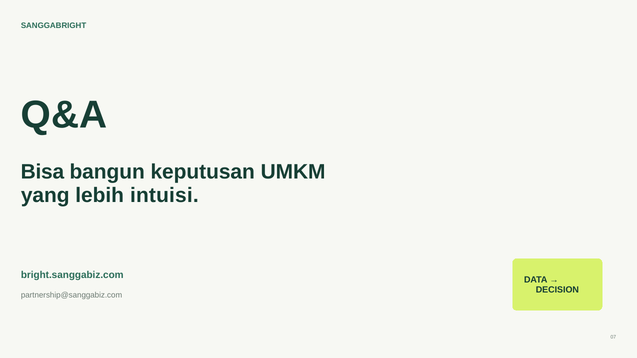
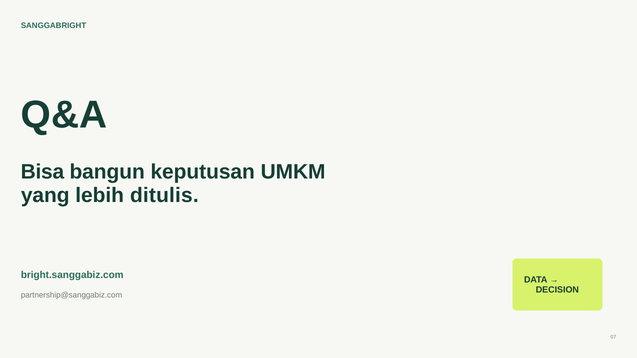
intuisi: intuisi -> ditulis (164, 196)
